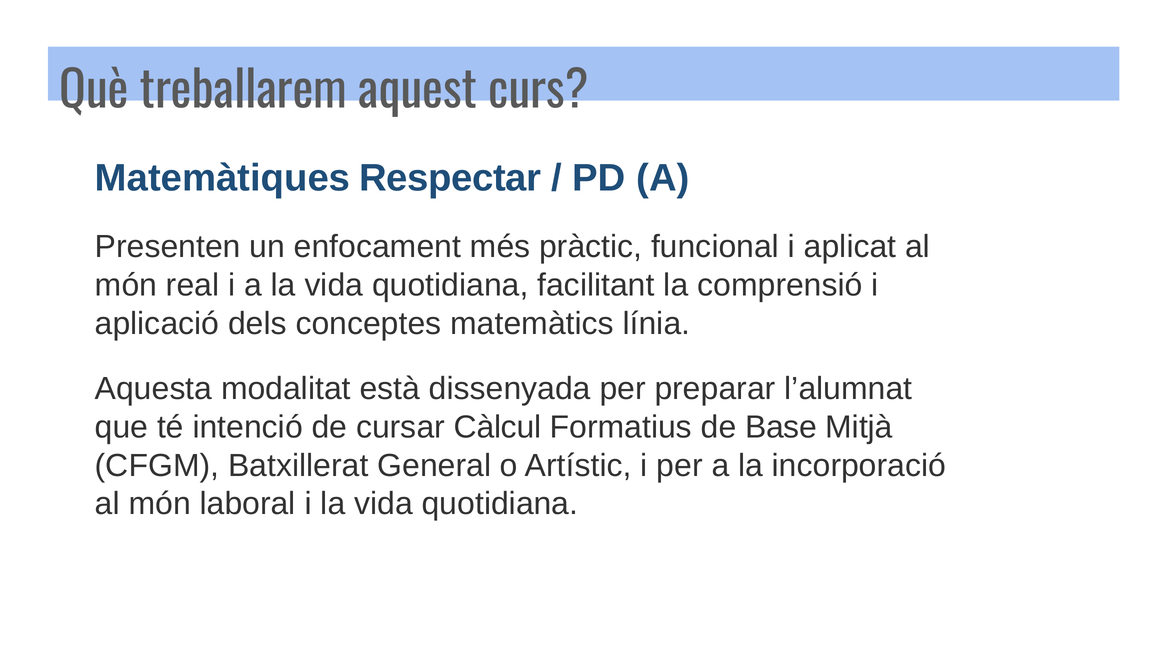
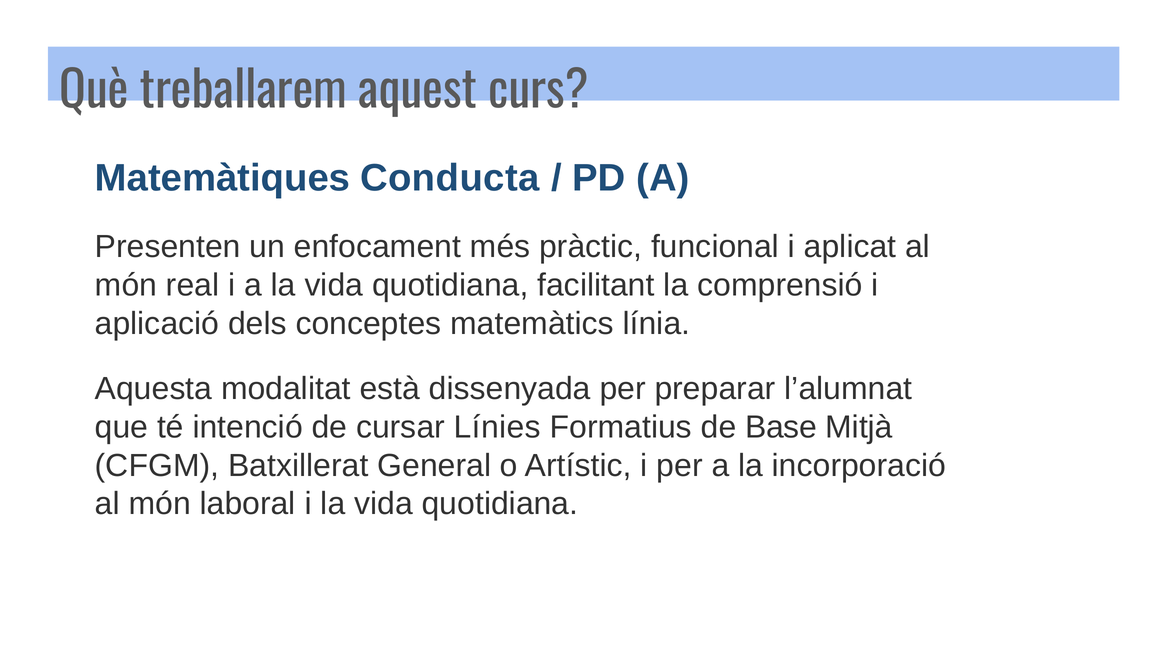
Respectar: Respectar -> Conducta (450, 178)
Càlcul: Càlcul -> Línies (497, 427)
